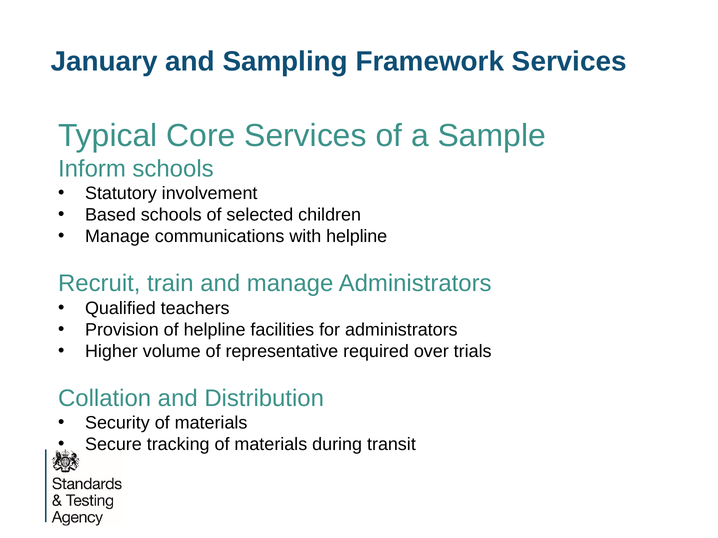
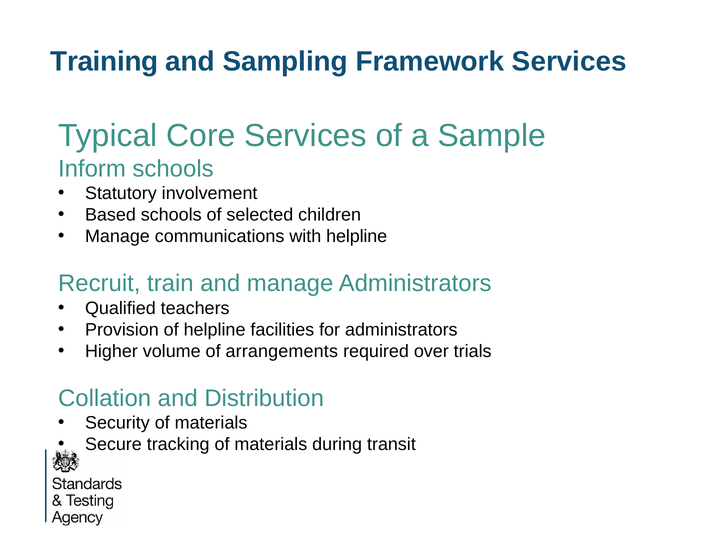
January: January -> Training (104, 62)
representative: representative -> arrangements (282, 351)
